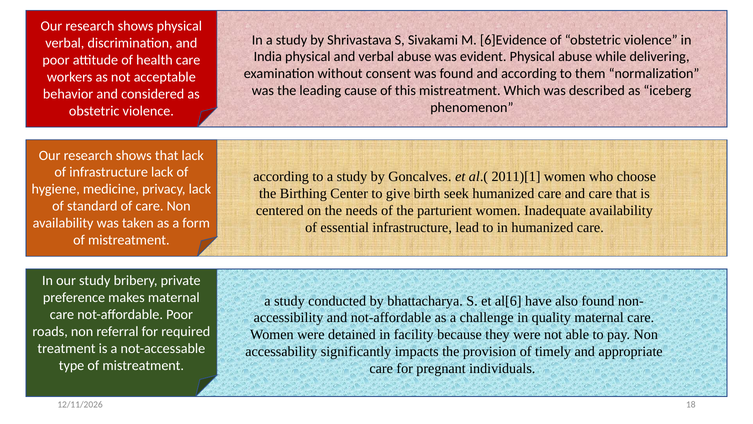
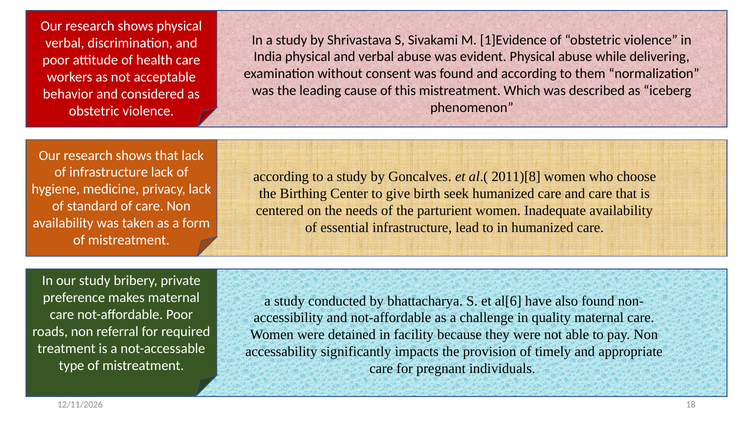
6]Evidence: 6]Evidence -> 1]Evidence (513, 40)
2011)[1: 2011)[1 -> 2011)[8 (516, 177)
